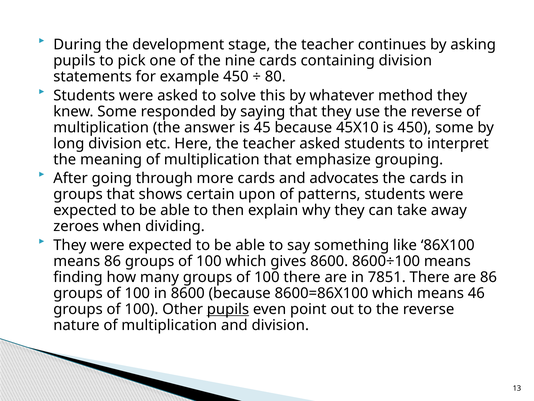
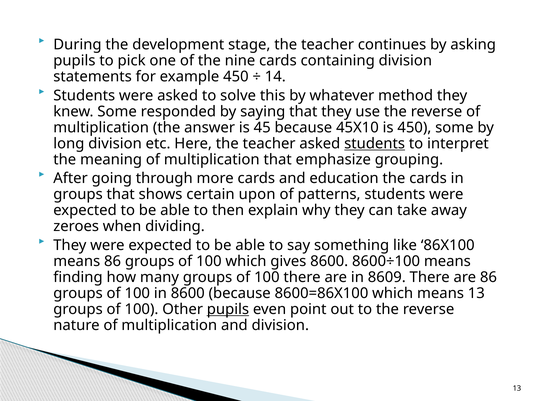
80: 80 -> 14 (275, 77)
students underline: none -> present (375, 143)
advocates: advocates -> education (344, 178)
7851: 7851 -> 8609 (387, 277)
means 46: 46 -> 13 (476, 293)
